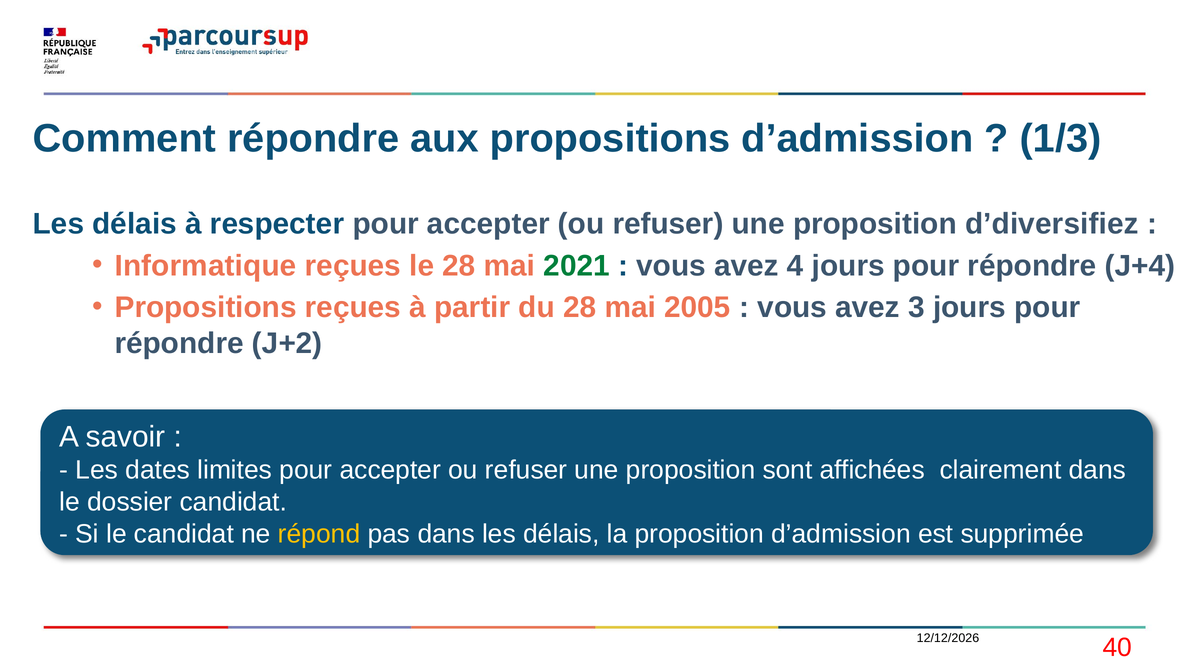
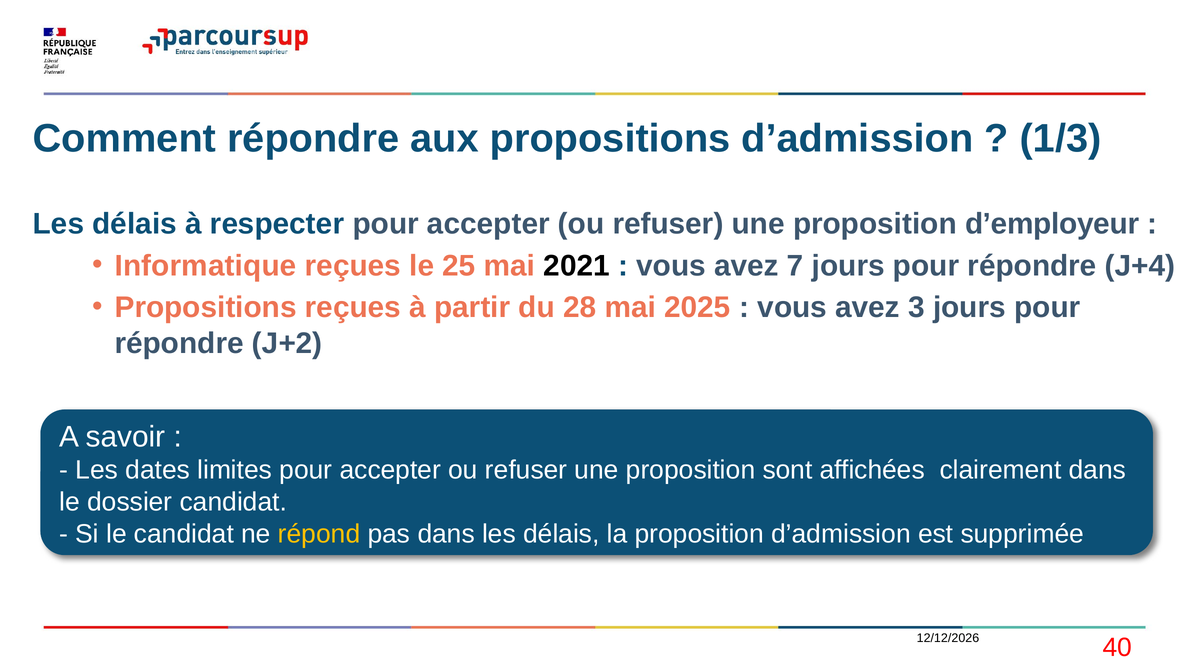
d’diversifiez: d’diversifiez -> d’employeur (1052, 224)
le 28: 28 -> 25 (459, 266)
2021 colour: green -> black (577, 266)
4: 4 -> 7 (795, 266)
2005: 2005 -> 2025 (697, 307)
